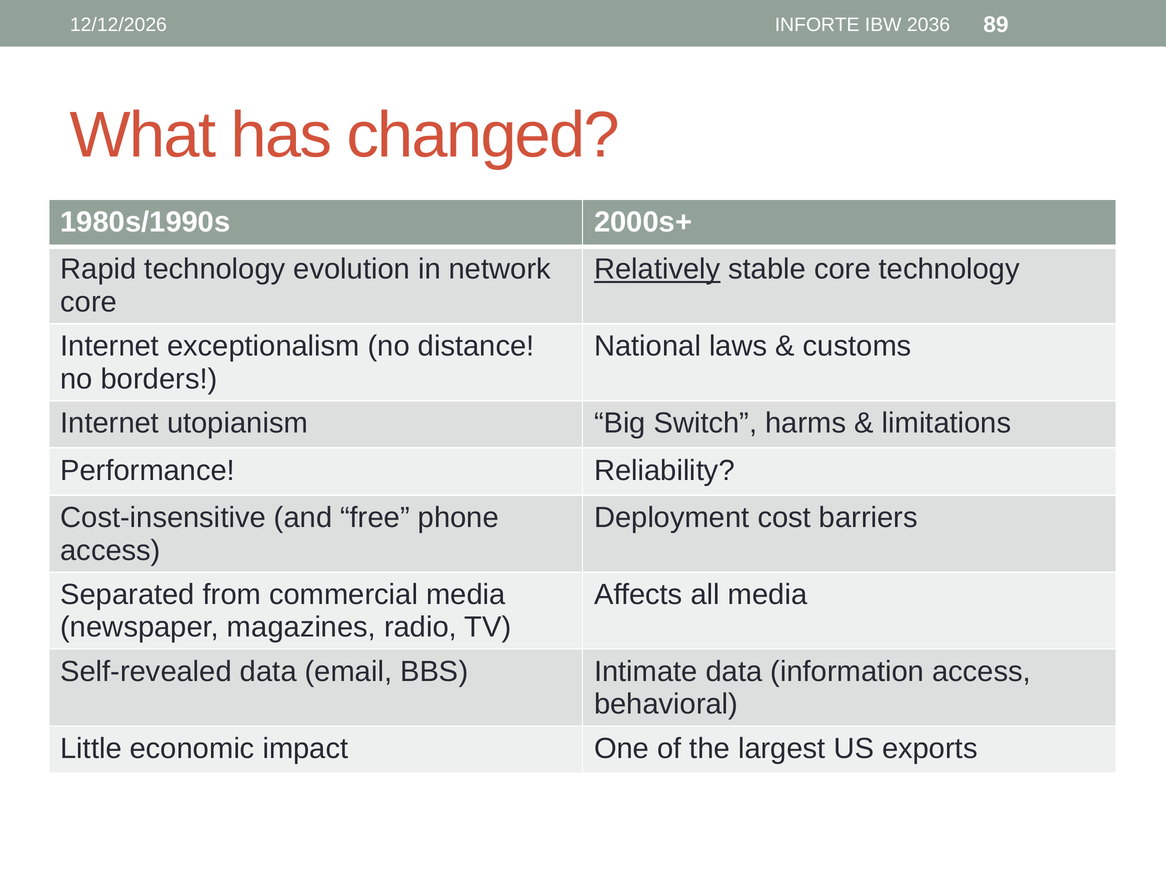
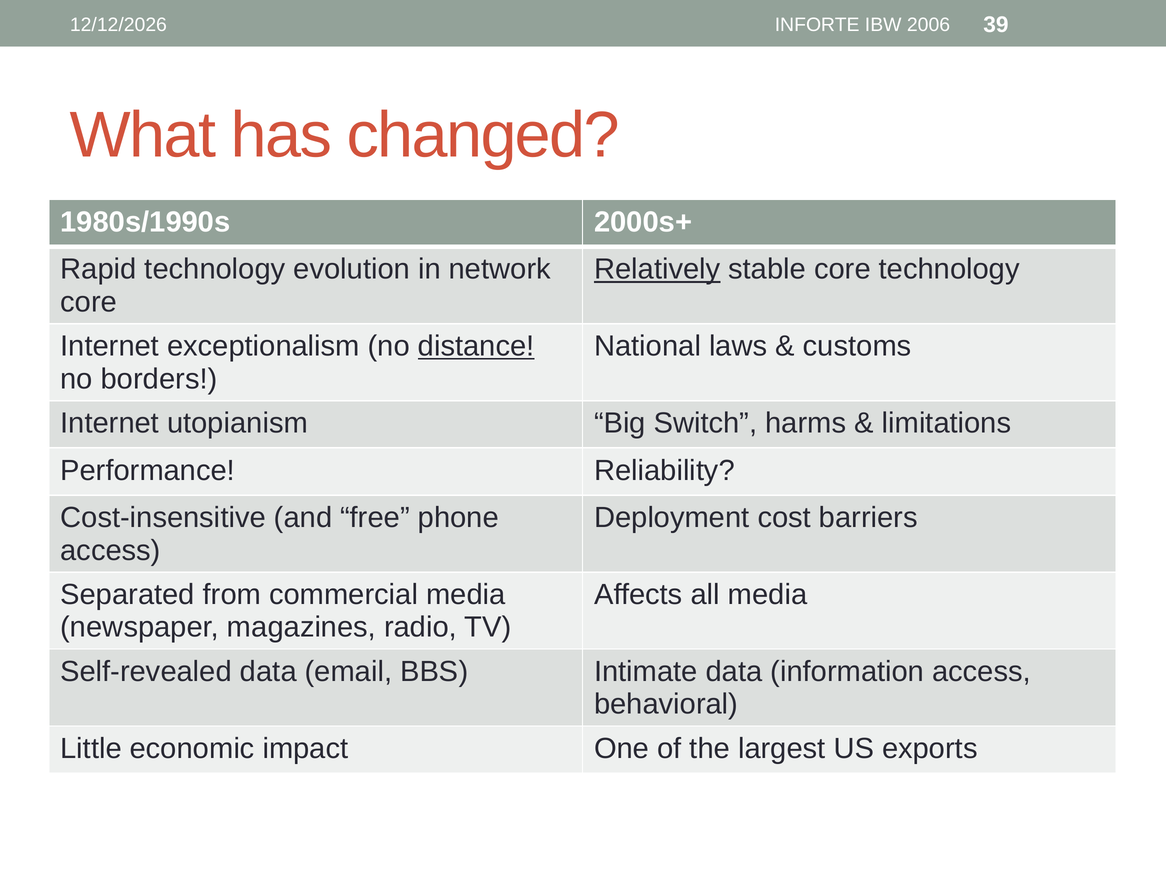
2036: 2036 -> 2006 (929, 25)
89: 89 -> 39 (996, 25)
distance underline: none -> present (476, 347)
